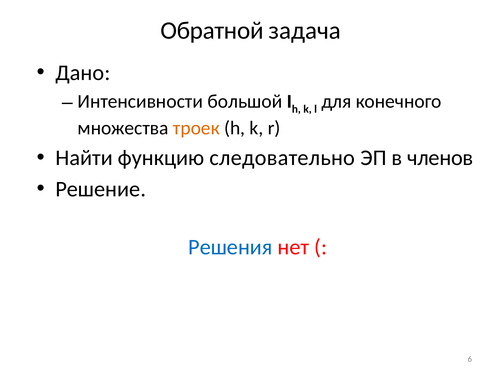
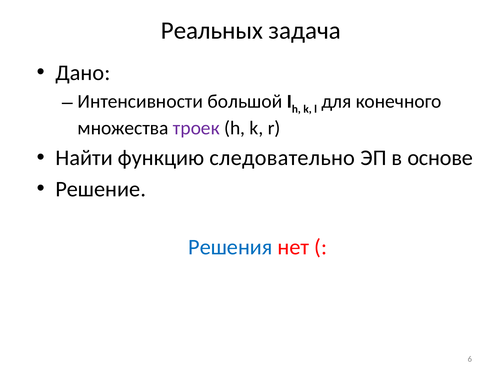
Обратной: Обратной -> Реальных (212, 31)
троек colour: orange -> purple (196, 128)
членов: членов -> основе (440, 158)
